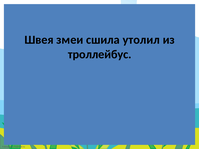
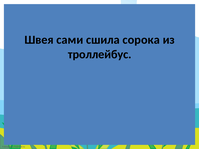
змеи: змеи -> сами (70, 40)
утолил: утолил -> сорока (141, 40)
